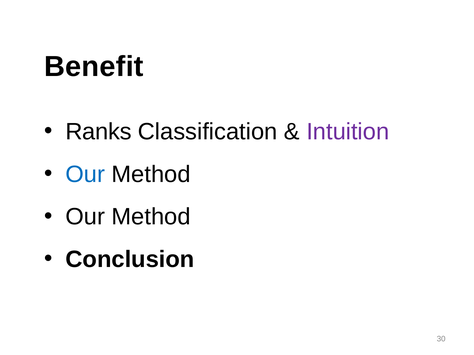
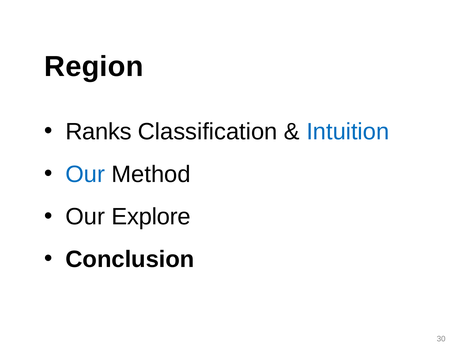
Benefit: Benefit -> Region (94, 67)
Intuition colour: purple -> blue (348, 132)
Method: Method -> Explore (151, 217)
